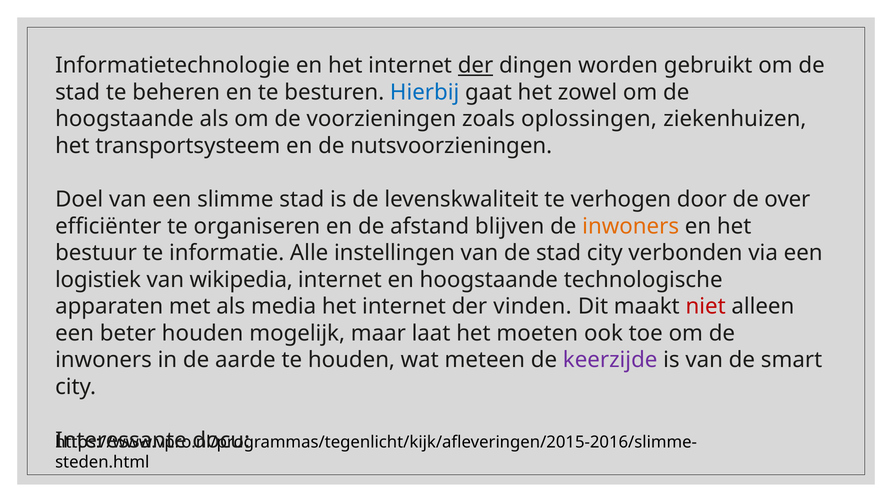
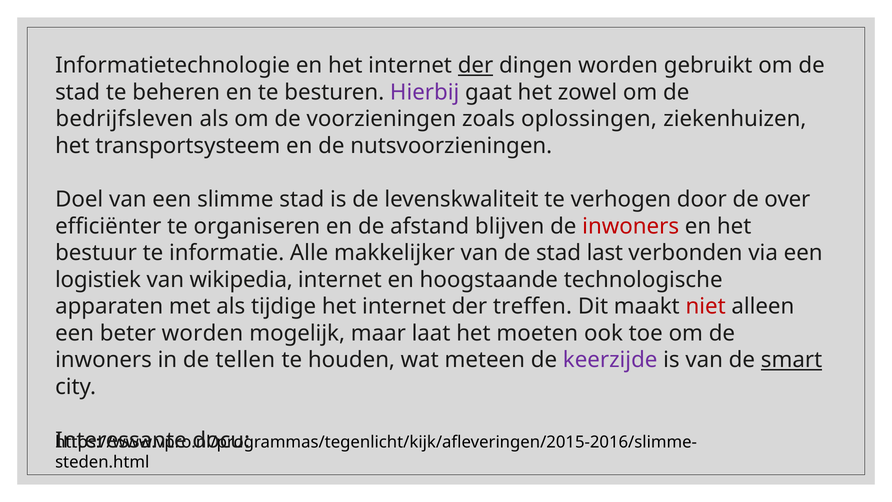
Hierbij colour: blue -> purple (425, 92)
hoogstaande: hoogstaande -> bedrijfsleven (124, 119)
inwoners colour: orange -> red (631, 226)
instellingen: instellingen -> makkelijker (394, 253)
stad city: city -> last (605, 253)
media: media -> tijdige (284, 306)
vinden: vinden -> treffen (532, 306)
beter houden: houden -> worden (202, 333)
aarde: aarde -> tellen (245, 360)
smart underline: none -> present (792, 360)
